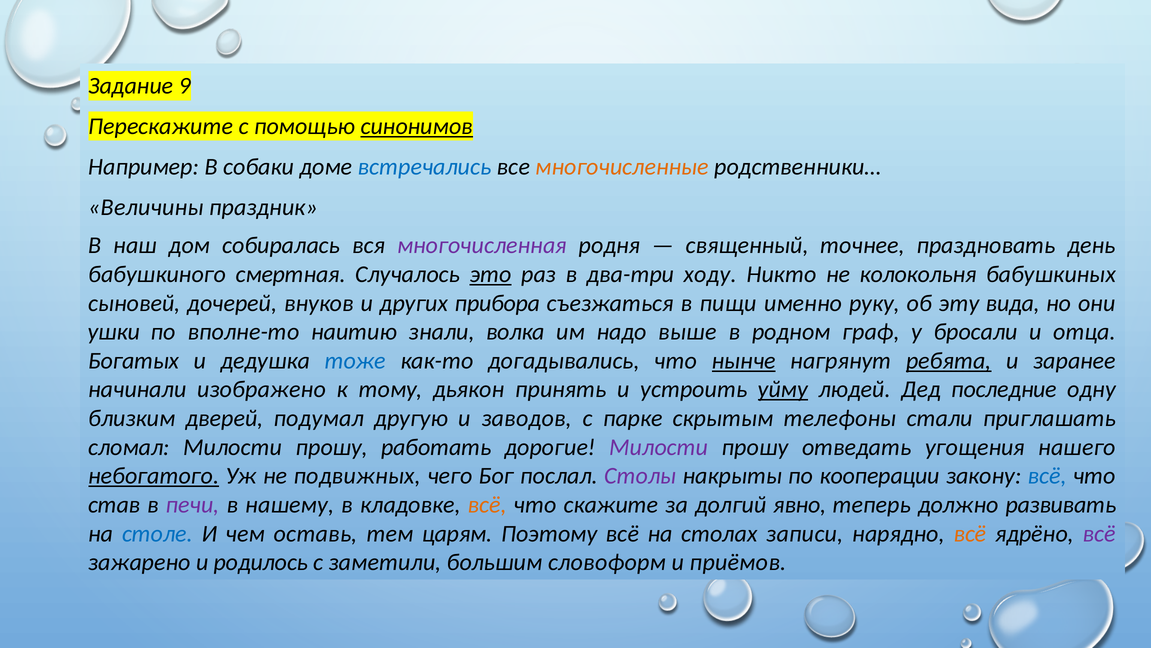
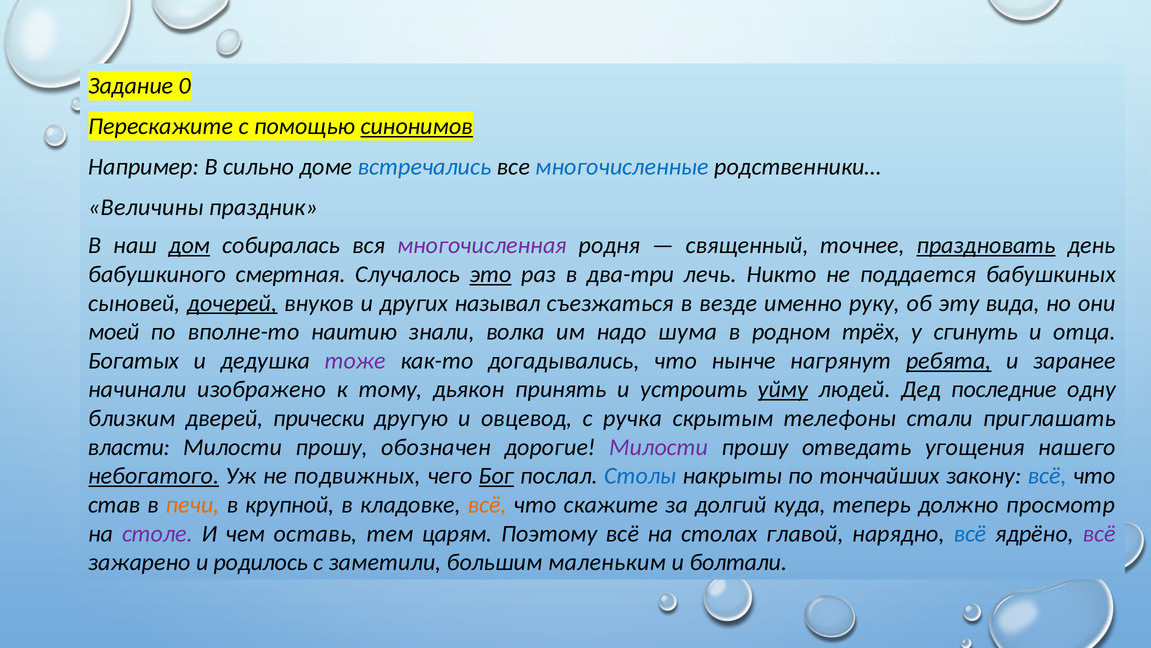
9: 9 -> 0 (185, 86)
собаки: собаки -> сильно (259, 167)
многочисленные colour: orange -> blue (622, 167)
дом underline: none -> present (190, 245)
праздновать underline: none -> present (986, 245)
ходу: ходу -> лечь (710, 274)
колокольня: колокольня -> поддается (918, 274)
дочерей underline: none -> present (232, 303)
прибора: прибора -> называл (498, 303)
пищи: пищи -> везде (728, 303)
ушки: ушки -> моей (114, 332)
выше: выше -> шума (688, 332)
граф: граф -> трёх (871, 332)
бросали: бросали -> сгинуть (976, 332)
тоже colour: blue -> purple (355, 360)
нынче underline: present -> none (744, 360)
подумал: подумал -> прически (319, 418)
заводов: заводов -> овцевод (527, 418)
парке: парке -> ручка (633, 418)
сломал: сломал -> власти (129, 447)
работать: работать -> обозначен (436, 447)
Бог underline: none -> present (496, 476)
Столы colour: purple -> blue (640, 476)
кооперации: кооперации -> тончайших (880, 476)
печи colour: purple -> orange (193, 504)
нашему: нашему -> крупной (290, 504)
явно: явно -> куда (800, 504)
развивать: развивать -> просмотр (1061, 504)
столе colour: blue -> purple (157, 533)
записи: записи -> главой (805, 533)
всё colour: orange -> blue (970, 533)
словоформ: словоформ -> маленьким (607, 562)
приёмов: приёмов -> болтали (738, 562)
